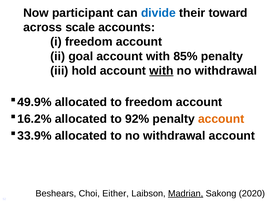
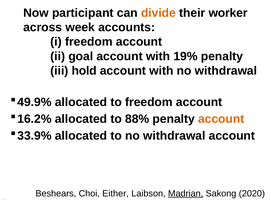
divide colour: blue -> orange (158, 13)
toward: toward -> worker (228, 13)
scale: scale -> week (80, 27)
85%: 85% -> 19% (186, 56)
with underline: present -> none (161, 71)
92%: 92% -> 88% (137, 119)
